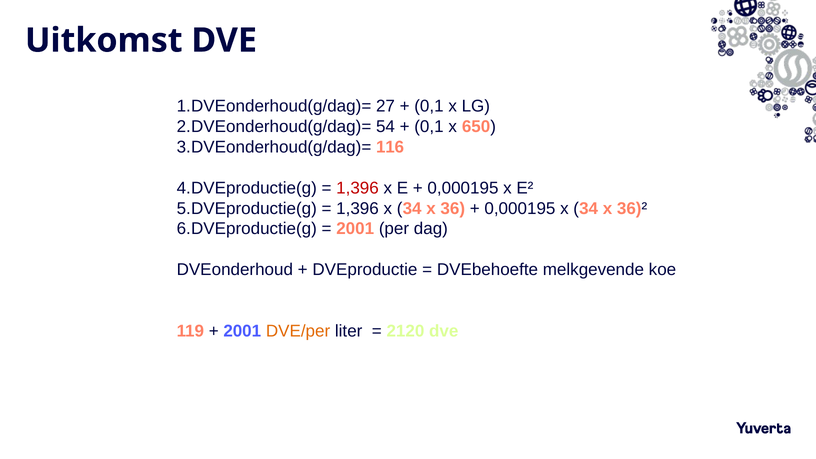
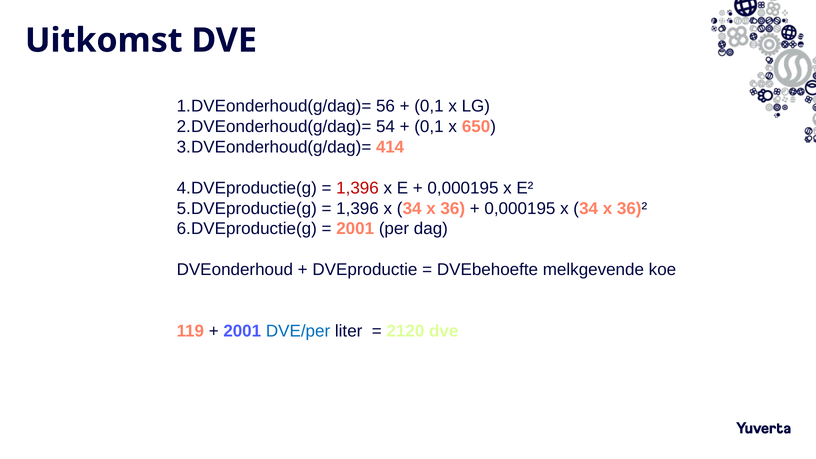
27: 27 -> 56 (386, 106)
116: 116 -> 414 (390, 147)
DVE/per colour: orange -> blue (298, 331)
